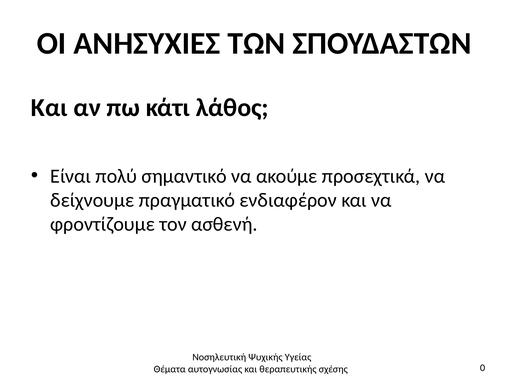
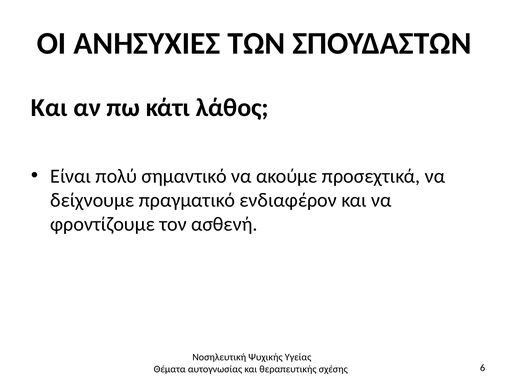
0: 0 -> 6 (483, 368)
